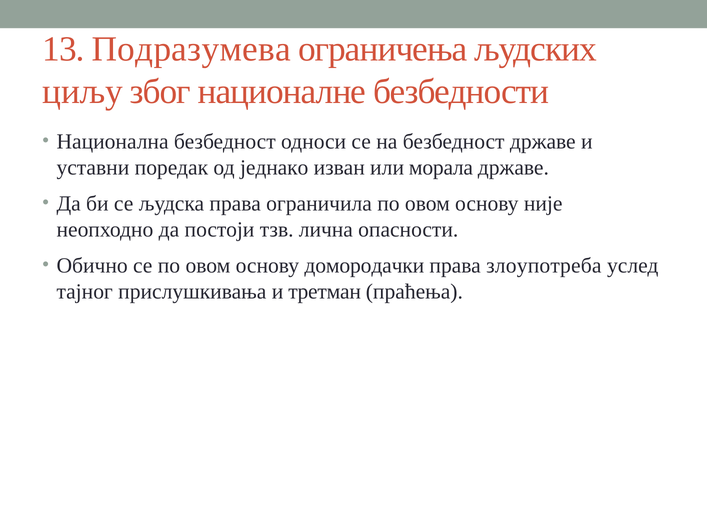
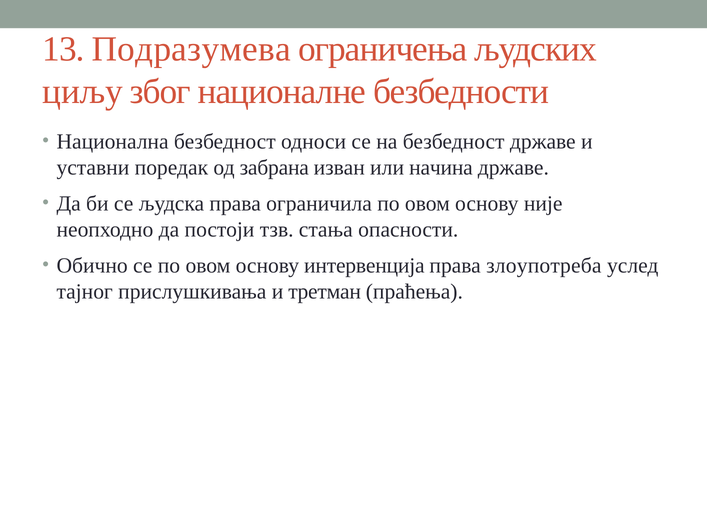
једнако: једнако -> забрана (274, 168)
морала: морала -> начина (441, 168)
лична: лична -> стања (326, 230)
домородачки: домородачки -> интервенција (364, 266)
